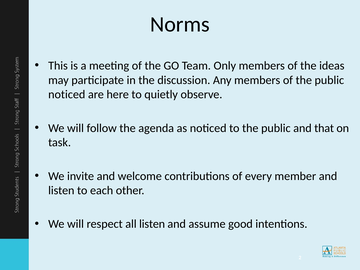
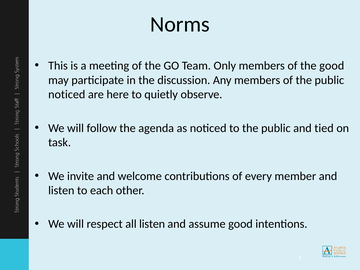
the ideas: ideas -> good (332, 66)
that: that -> tied (324, 128)
